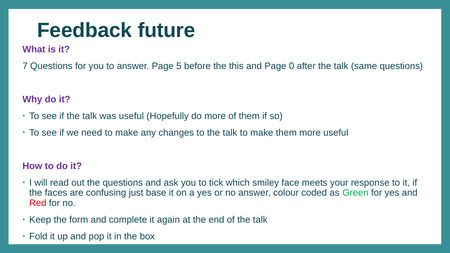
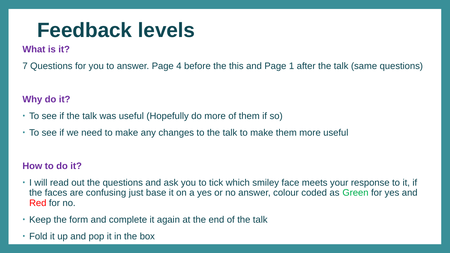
future: future -> levels (166, 30)
5: 5 -> 4 (179, 66)
0: 0 -> 1 (292, 66)
